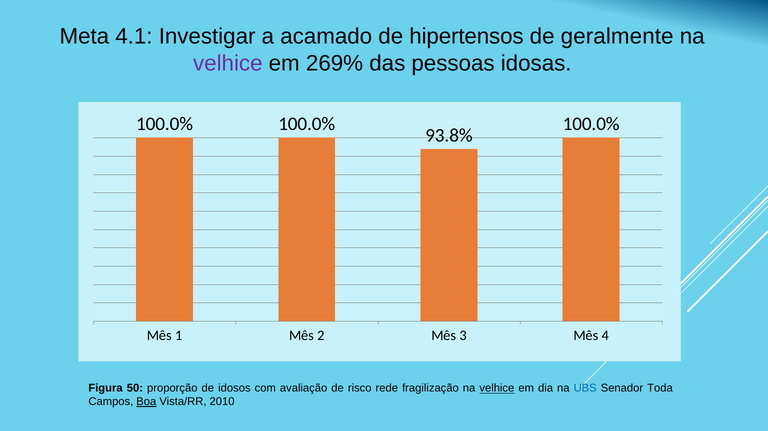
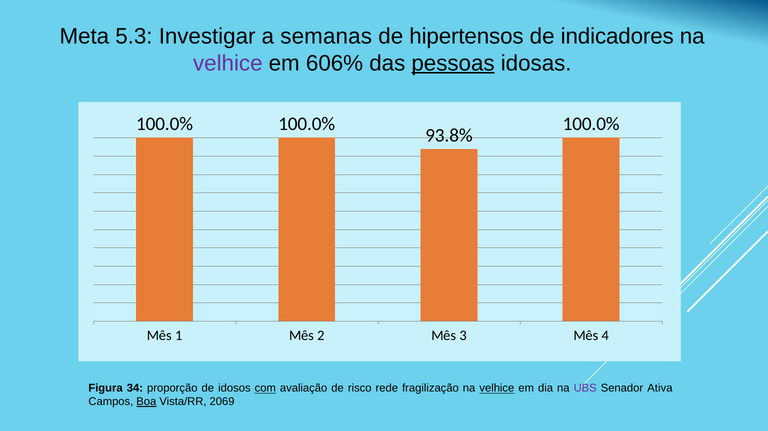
4.1: 4.1 -> 5.3 (134, 36)
acamado: acamado -> semanas (326, 36)
geralmente: geralmente -> indicadores (617, 36)
269%: 269% -> 606% (335, 63)
pessoas underline: none -> present (453, 63)
50: 50 -> 34 (135, 389)
com underline: none -> present (265, 389)
UBS colour: blue -> purple (585, 389)
Toda: Toda -> Ativa (660, 389)
2010: 2010 -> 2069 (222, 402)
